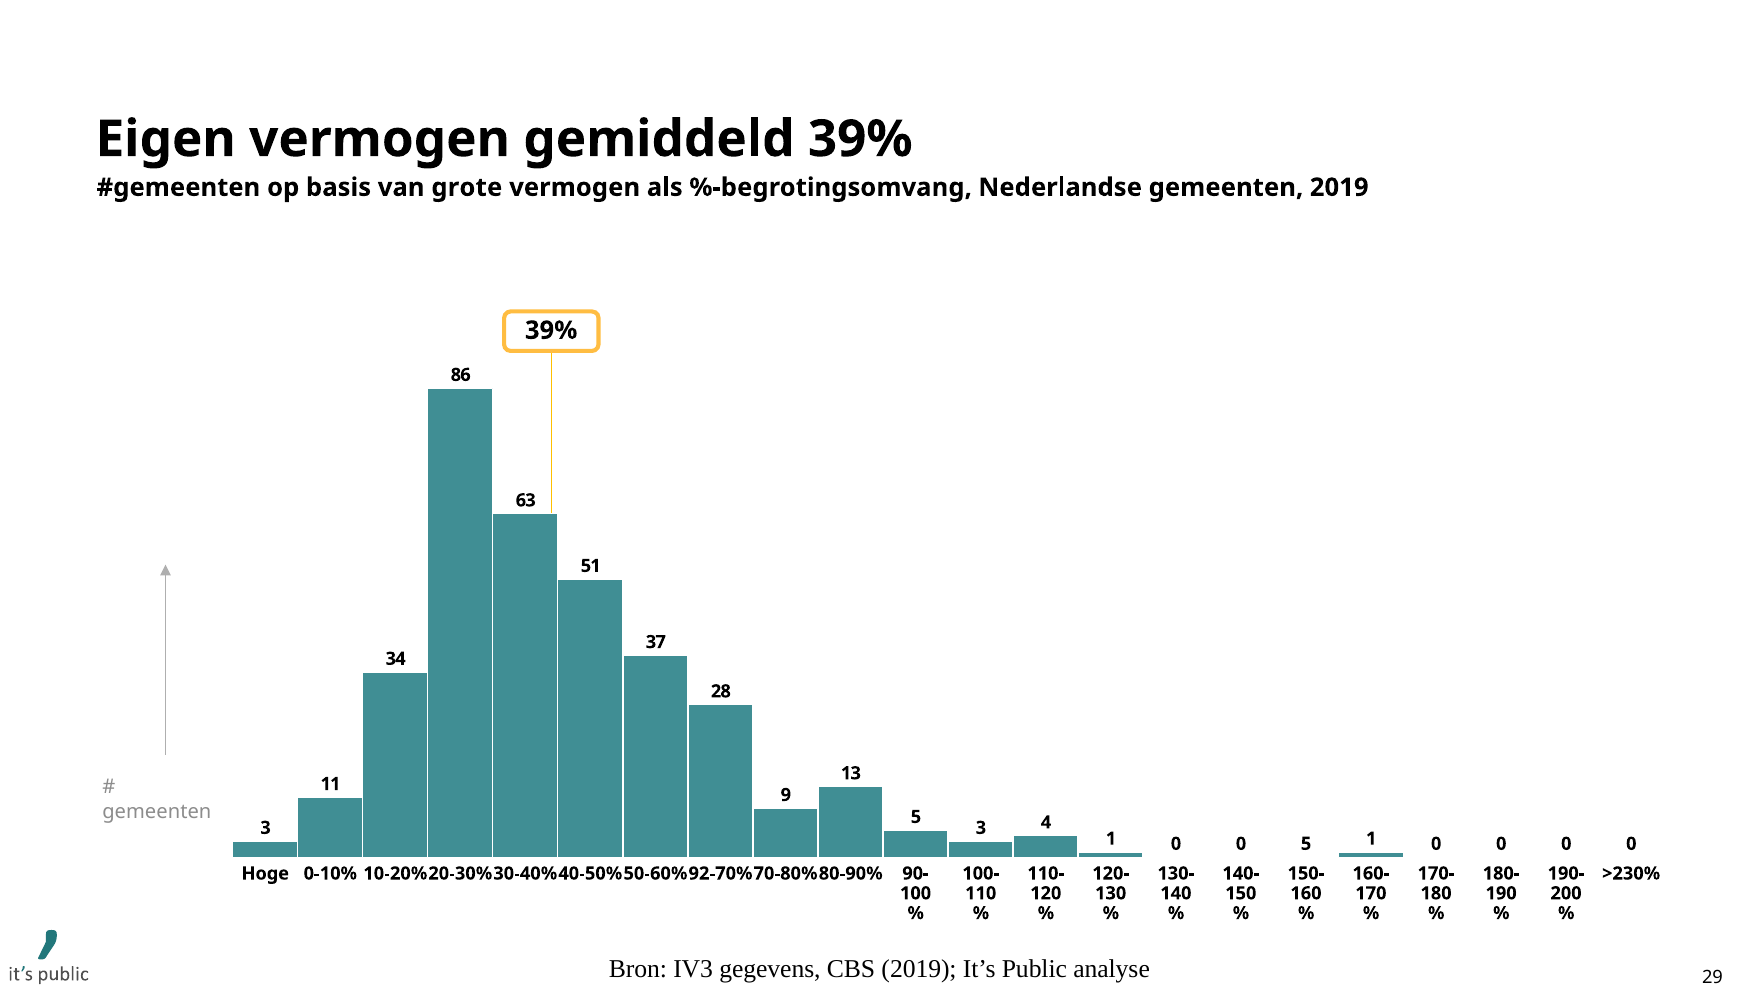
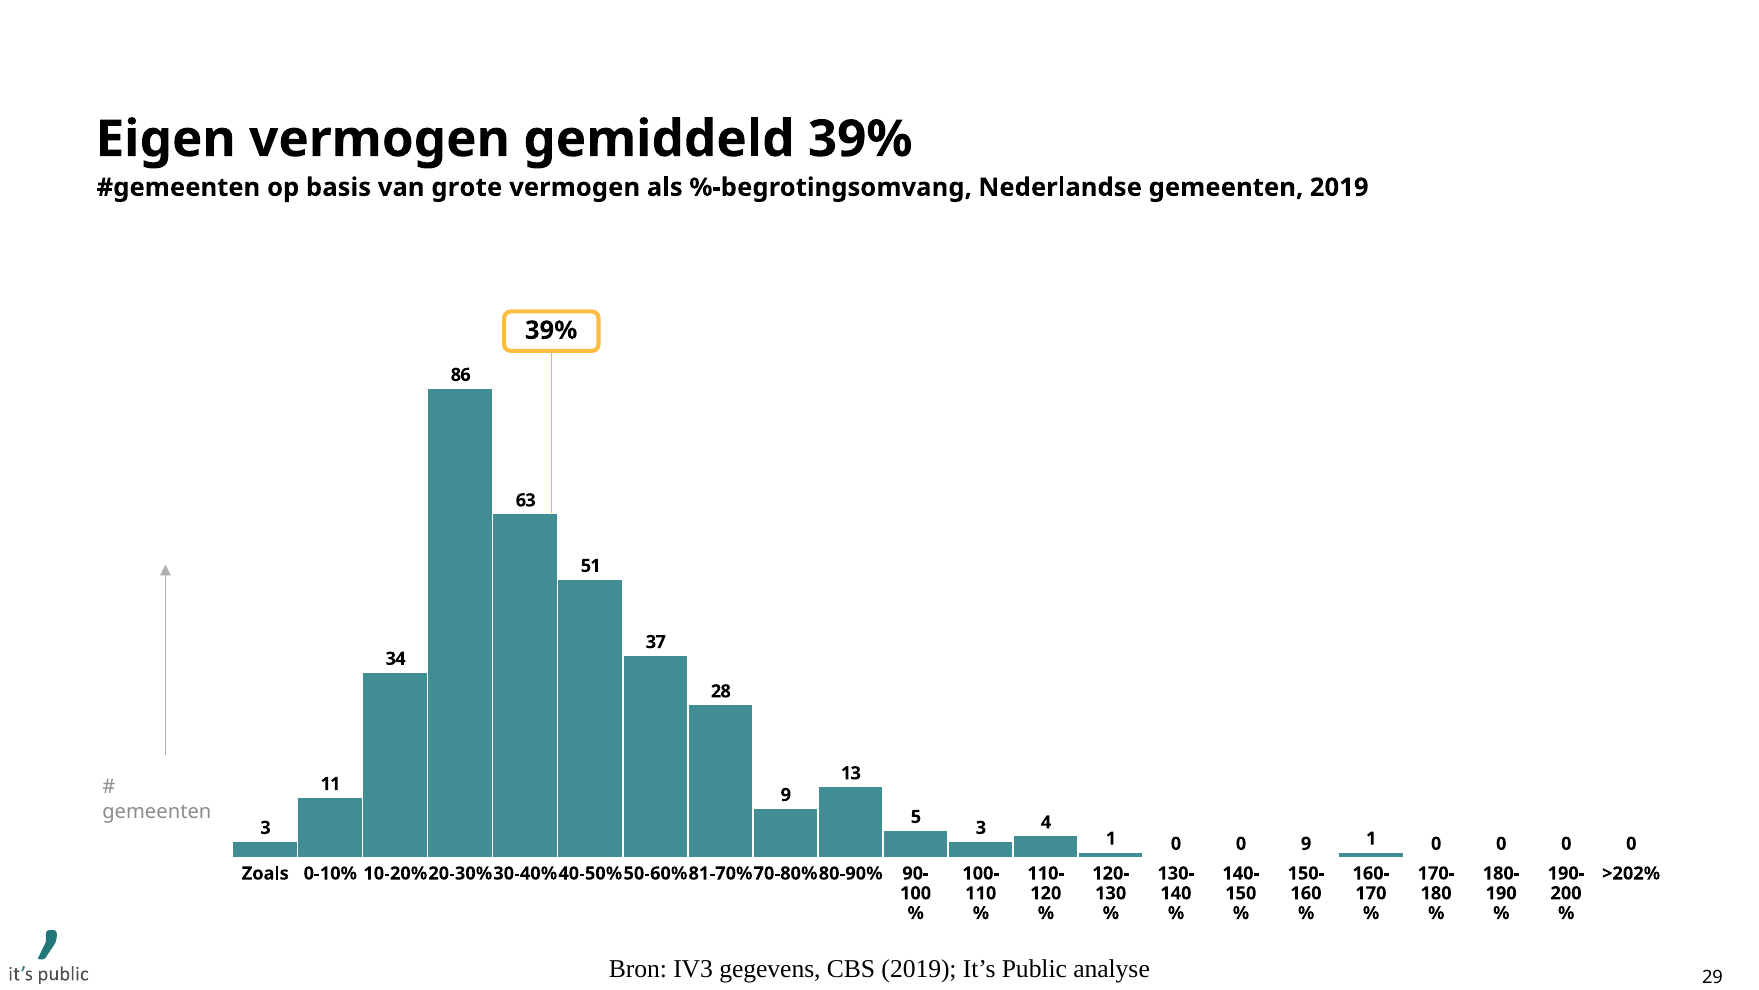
0 5: 5 -> 9 (1306, 843)
Hoge: Hoge -> Zoals (265, 873)
92-70%: 92-70% -> 81-70% (721, 873)
>230%: >230% -> >202% (1631, 873)
